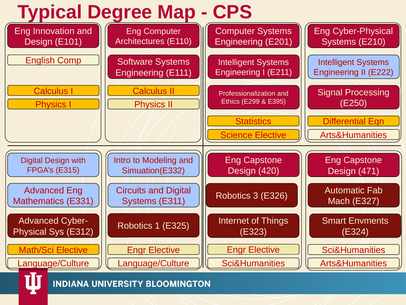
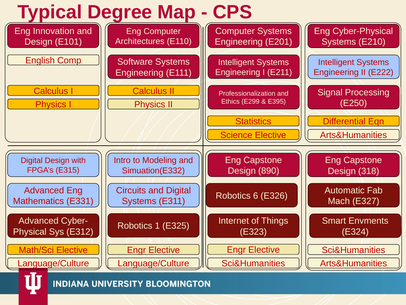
420: 420 -> 890 (269, 171)
471: 471 -> 318 (369, 171)
3: 3 -> 6 (256, 196)
